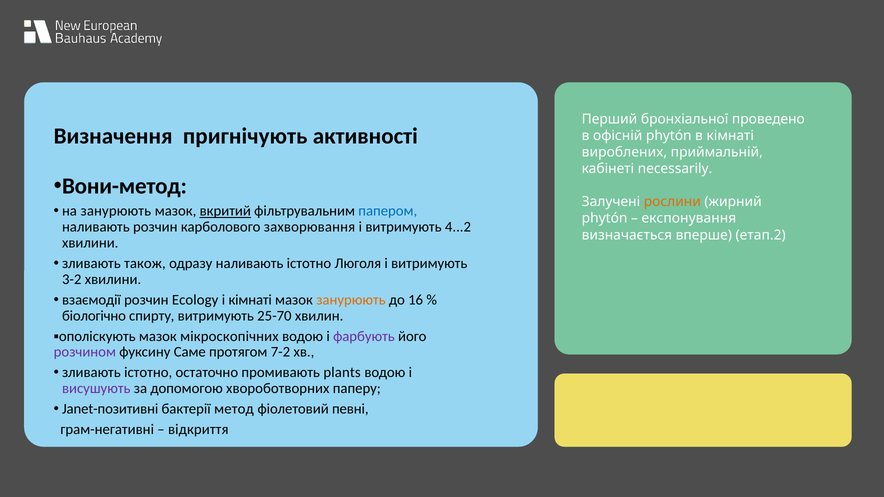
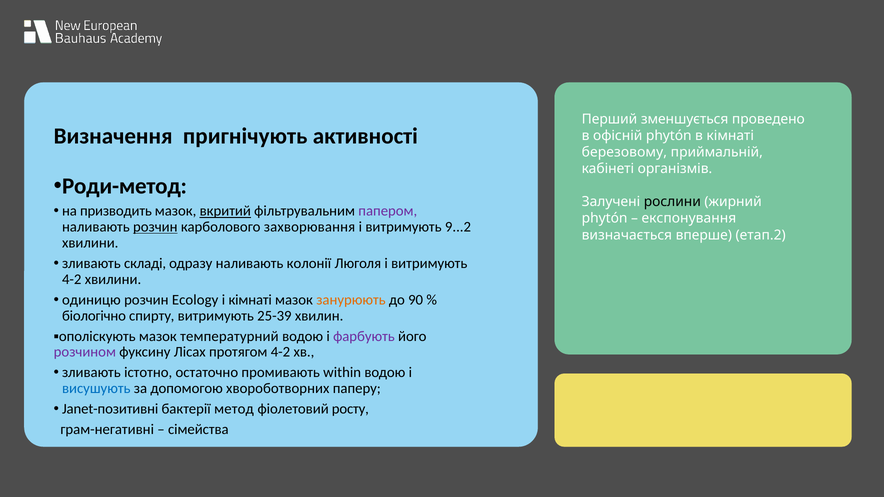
бронхіальної: бронхіальної -> зменшується (685, 119)
вироблених: вироблених -> березовому (624, 152)
necessarily: necessarily -> організмів (675, 169)
Вони-метод: Вони-метод -> Роди-метод (124, 186)
рослини colour: orange -> black (672, 202)
на занурюють: занурюють -> призводить (116, 211)
папером colour: blue -> purple (388, 211)
розчин underline: none -> present (155, 227)
4...2: 4...2 -> 9...2 (458, 227)
також: також -> складі (145, 263)
наливають істотно: істотно -> колонії (309, 263)
3-2: 3-2 -> 4-2 (72, 279)
взаємодії: взаємодії -> одиницю (91, 300)
16: 16 -> 90 (416, 300)
25-70: 25-70 -> 25-39 (274, 316)
мікроскопічних: мікроскопічних -> температурний (229, 336)
Саме: Саме -> Лісах (190, 352)
протягом 7-2: 7-2 -> 4-2 (280, 352)
plants: plants -> within (342, 373)
висушують colour: purple -> blue (96, 389)
певні: певні -> росту (350, 409)
відкриття: відкриття -> сімейства (198, 430)
